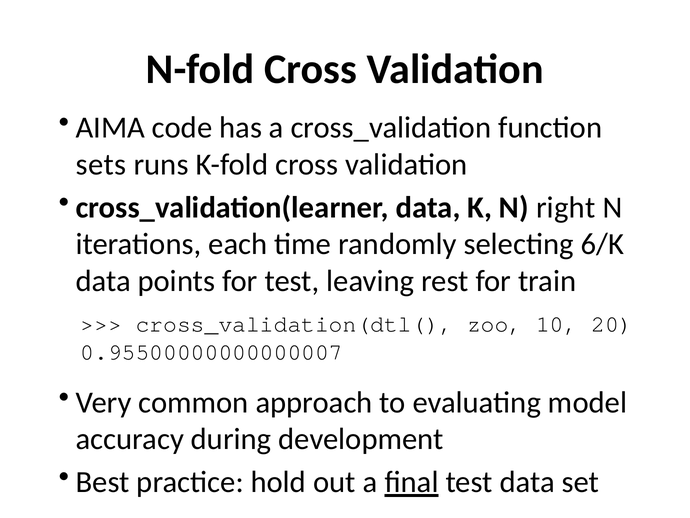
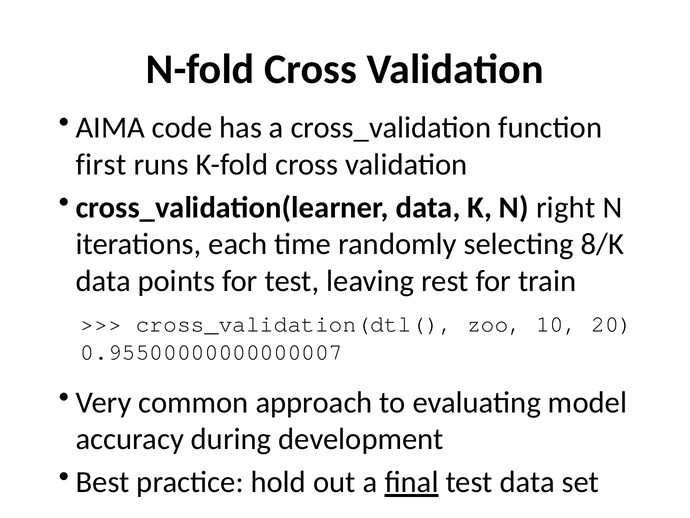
sets: sets -> first (101, 164)
6/K: 6/K -> 8/K (602, 244)
